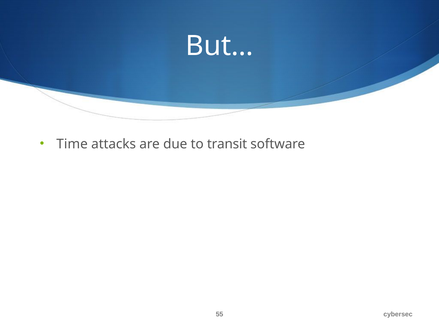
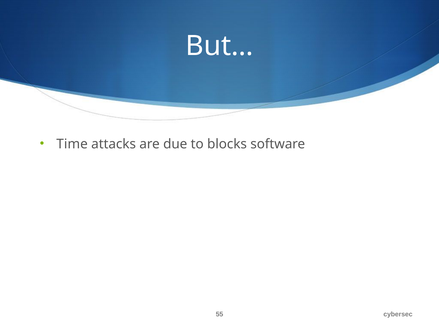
transit: transit -> blocks (227, 144)
